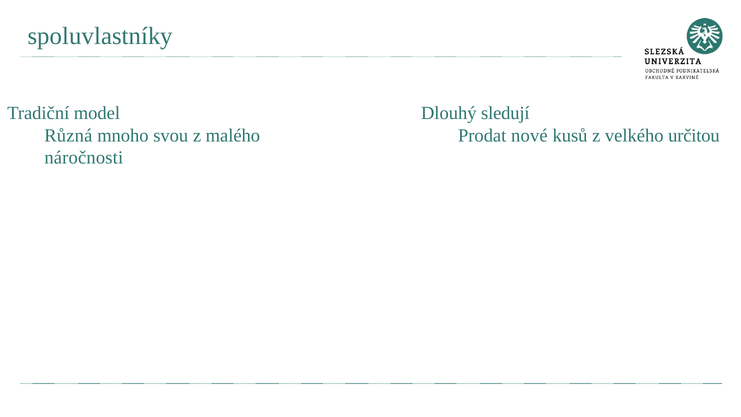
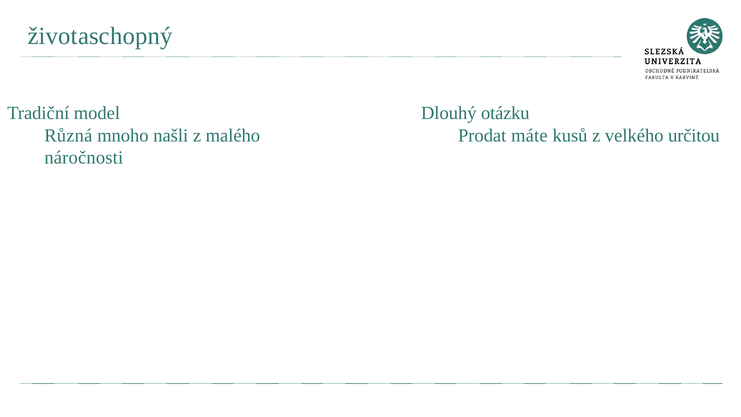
spoluvlastníky: spoluvlastníky -> životaschopný (100, 36)
sledují: sledují -> otázku (505, 113)
svou: svou -> našli (171, 136)
nové: nové -> máte (529, 136)
